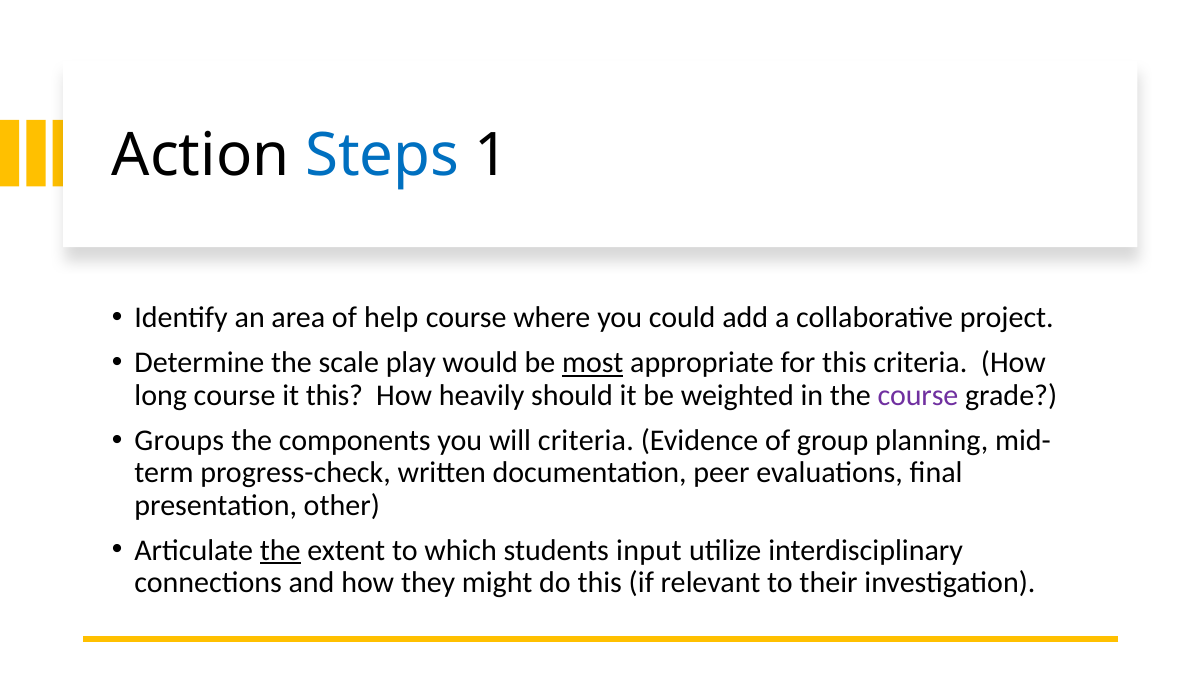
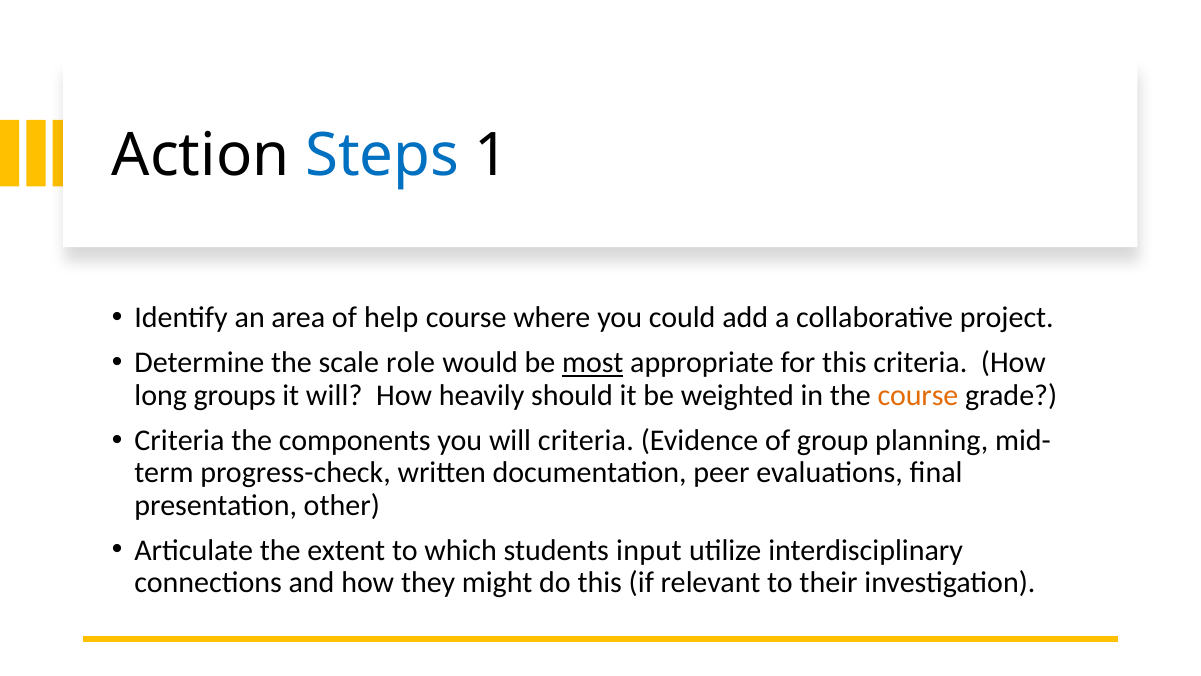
play: play -> role (411, 363)
long course: course -> groups (235, 395)
it this: this -> will (334, 395)
course colour: purple -> orange (918, 395)
Groups: Groups -> Criteria (179, 440)
the underline: present -> none (280, 550)
